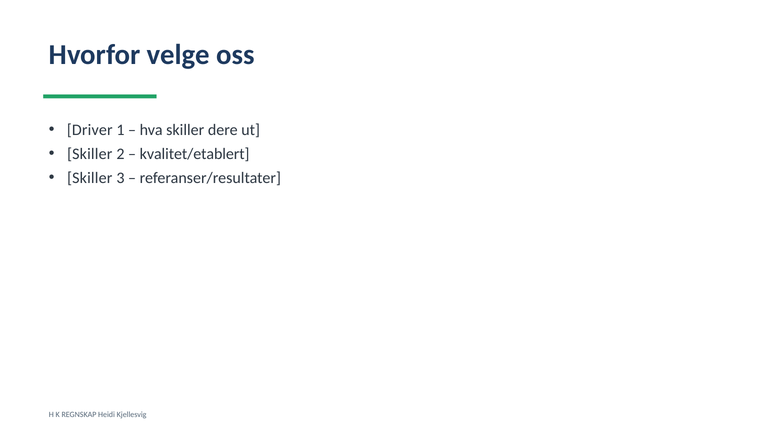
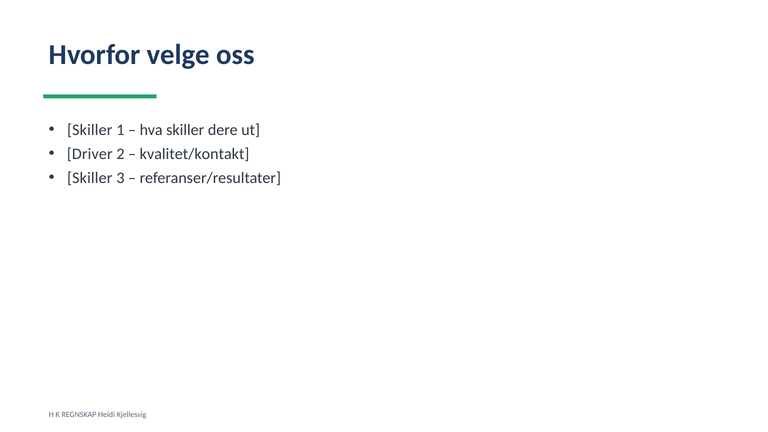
Driver: Driver -> Skiller (90, 130)
Skiller: Skiller -> Driver (90, 154)
kvalitet/etablert: kvalitet/etablert -> kvalitet/kontakt (195, 154)
